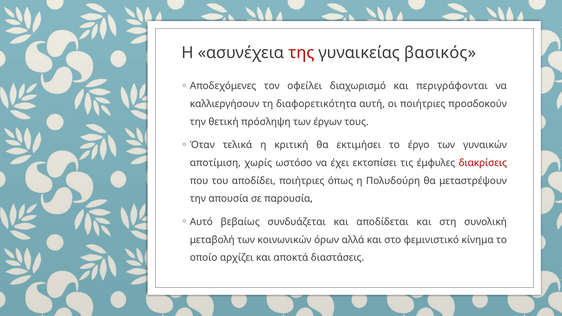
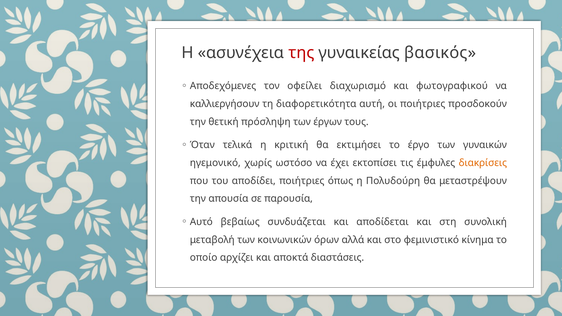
περιγράφονται: περιγράφονται -> φωτογραφικού (452, 86)
αποτίμιση: αποτίμιση -> ηγεμονικό (215, 163)
διακρίσεις colour: red -> orange (483, 163)
